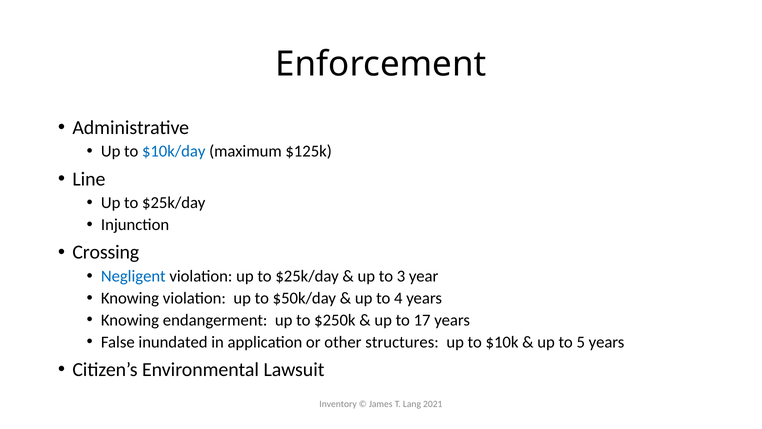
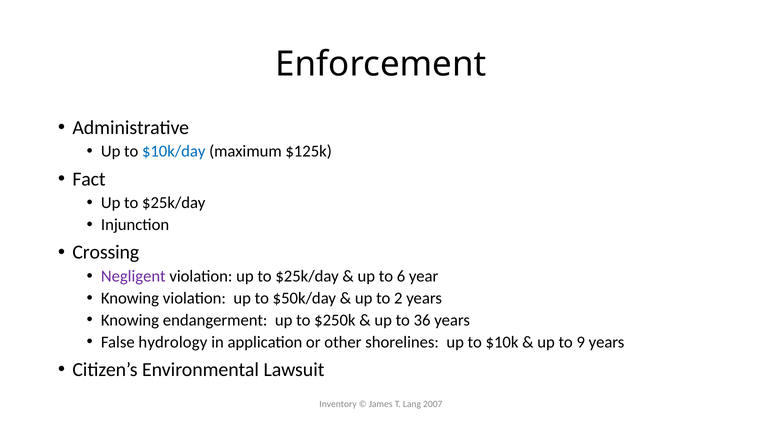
Line: Line -> Fact (89, 179)
Negligent colour: blue -> purple (133, 276)
3: 3 -> 6 (401, 276)
4: 4 -> 2 (398, 298)
17: 17 -> 36 (422, 320)
inundated: inundated -> hydrology (173, 342)
structures: structures -> shorelines (402, 342)
5: 5 -> 9 (581, 342)
2021: 2021 -> 2007 (433, 404)
